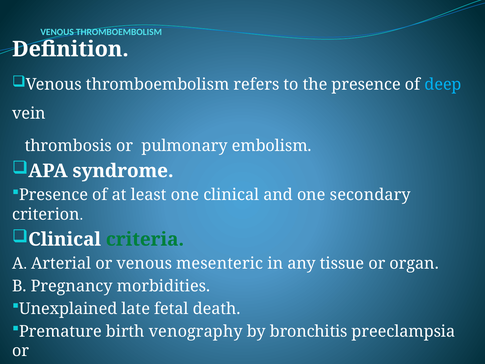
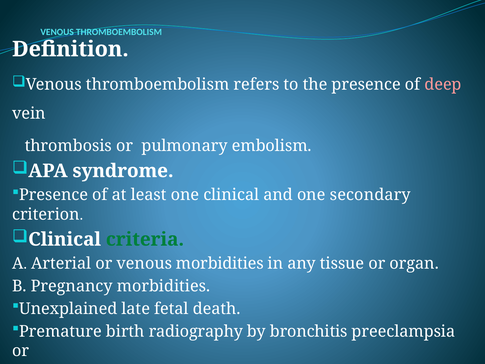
deep colour: light blue -> pink (443, 84)
venous mesenteric: mesenteric -> morbidities (220, 263)
venography: venography -> radiography (196, 331)
